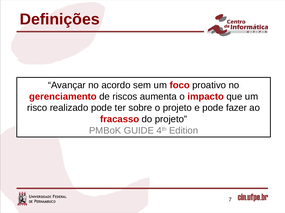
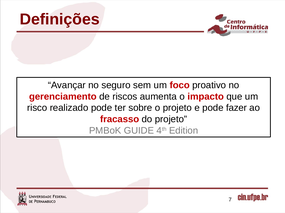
acordo: acordo -> seguro (116, 85)
